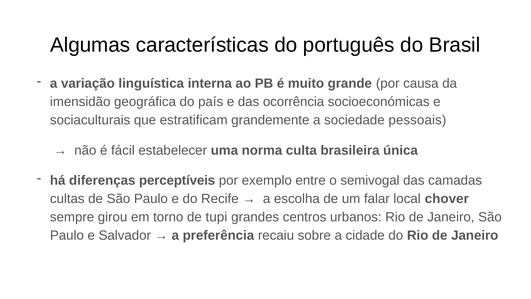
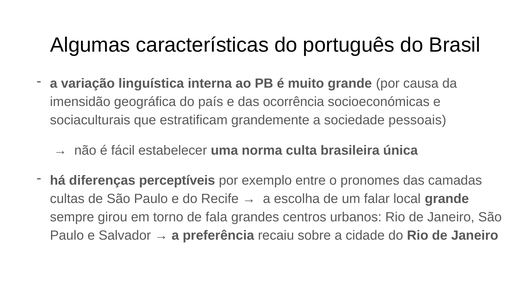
semivogal: semivogal -> pronomes (370, 180)
local chover: chover -> grande (447, 199)
tupi: tupi -> fala (216, 217)
